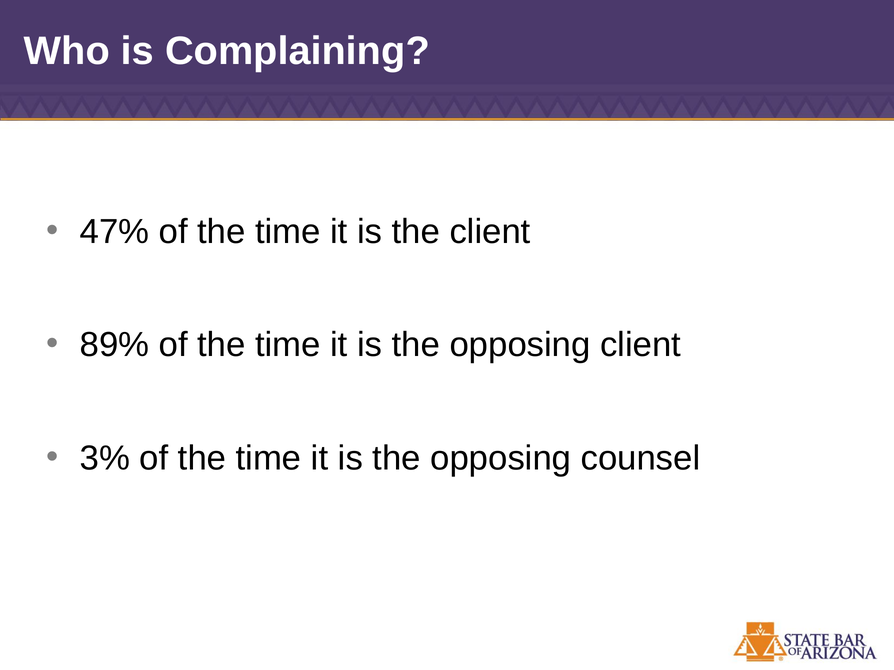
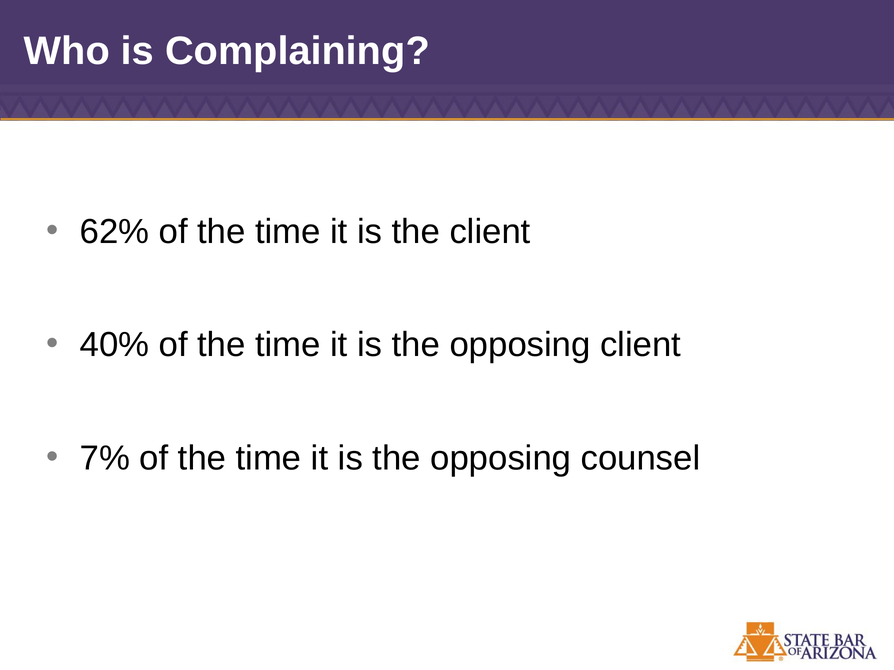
47%: 47% -> 62% (114, 232)
89%: 89% -> 40% (114, 345)
3%: 3% -> 7% (105, 458)
